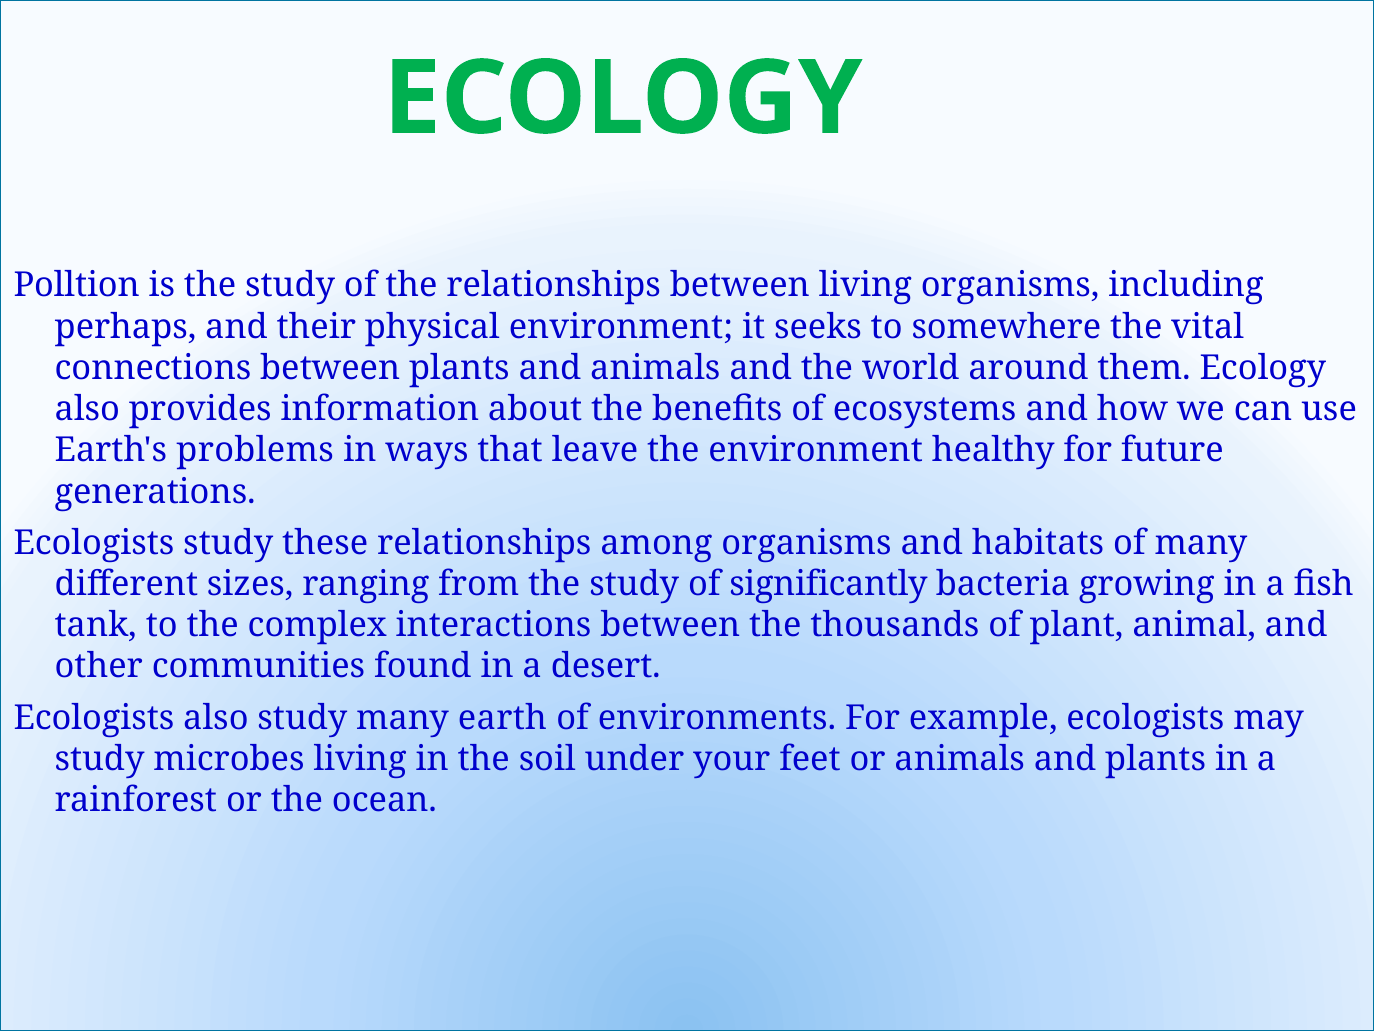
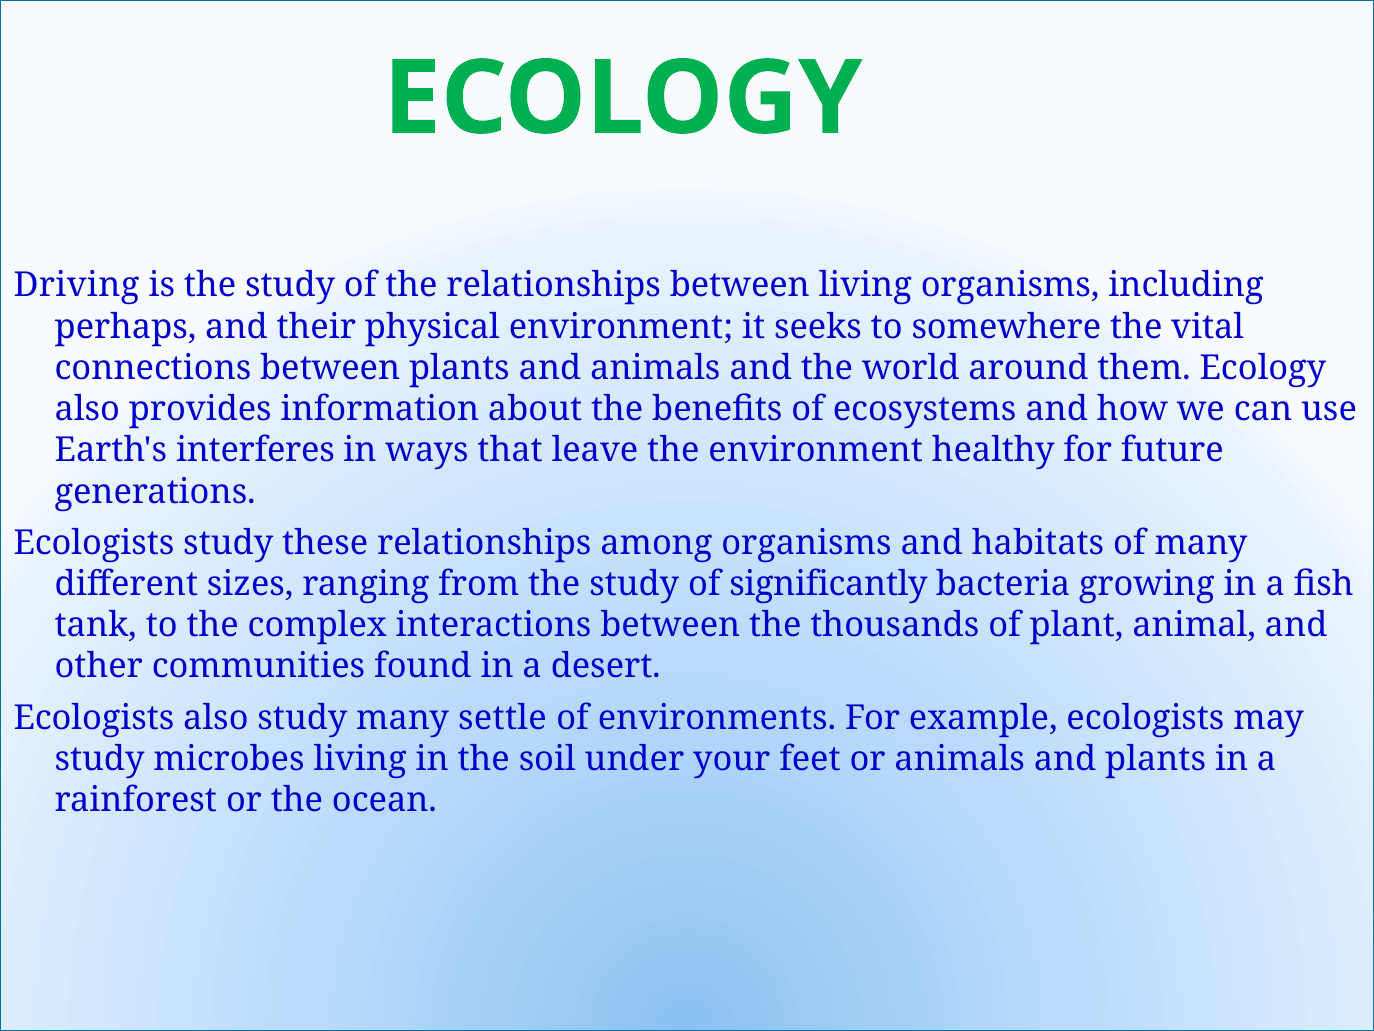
Polltion: Polltion -> Driving (76, 285)
problems: problems -> interferes (255, 450)
earth: earth -> settle (502, 717)
